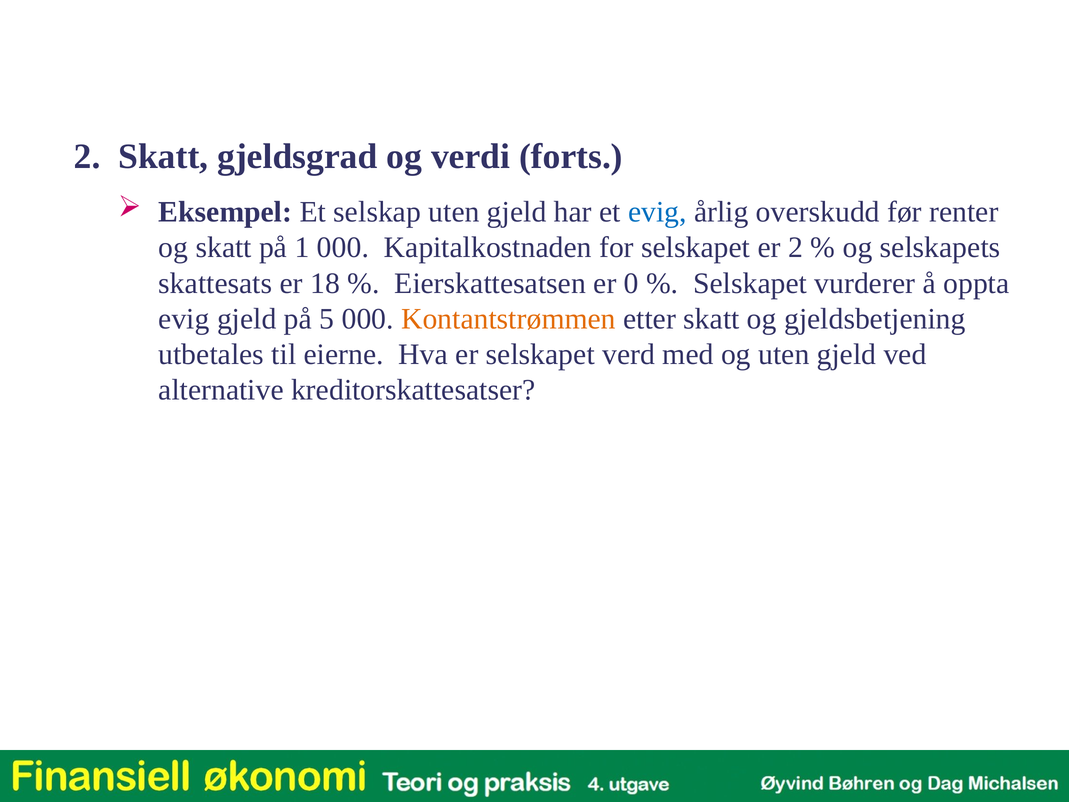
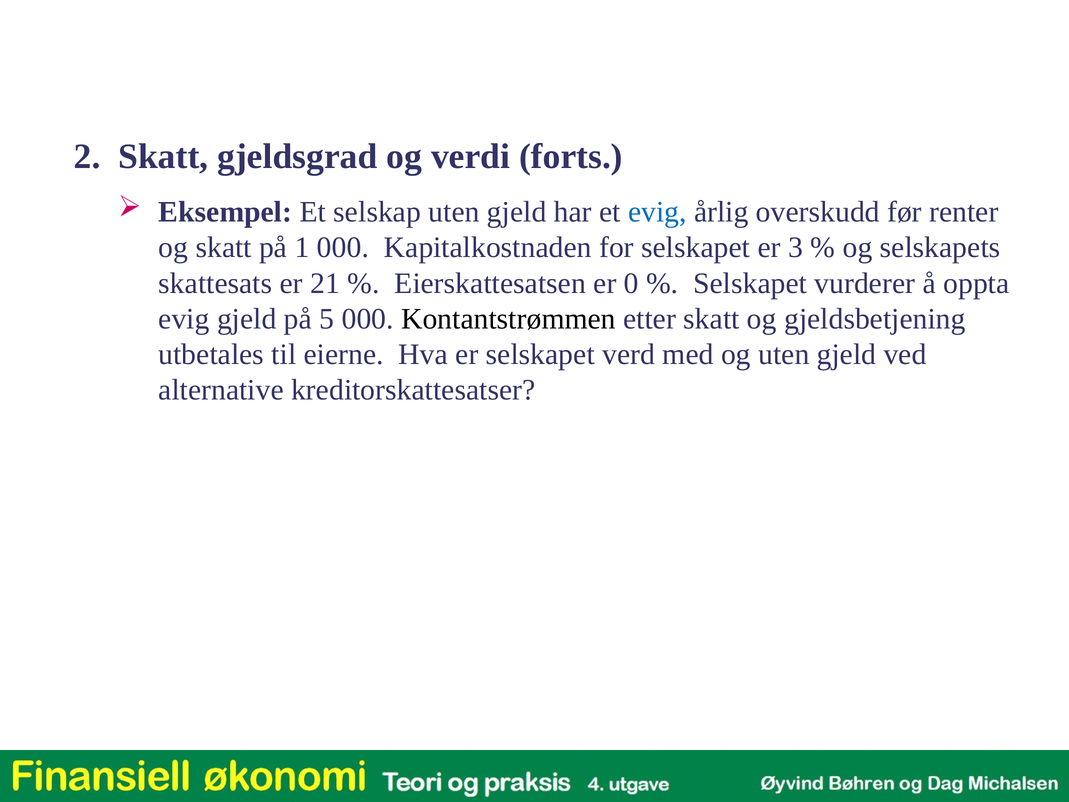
er 2: 2 -> 3 (796, 247)
18: 18 -> 21 (325, 283)
Kontantstrømmen colour: orange -> black (508, 319)
